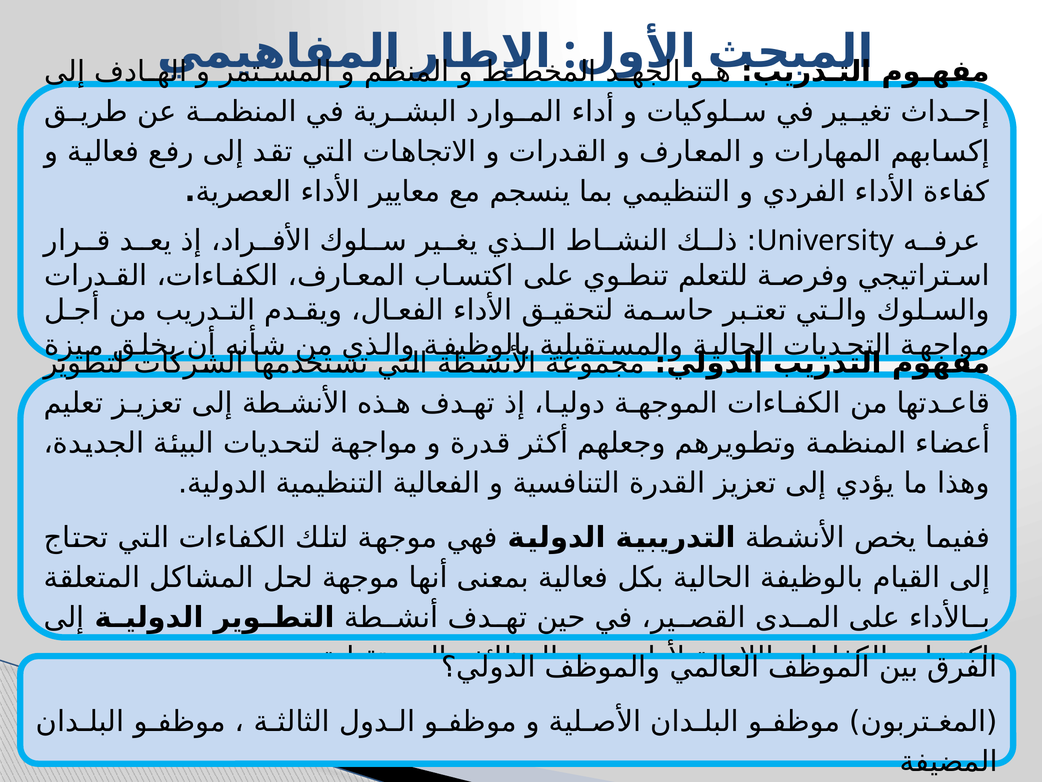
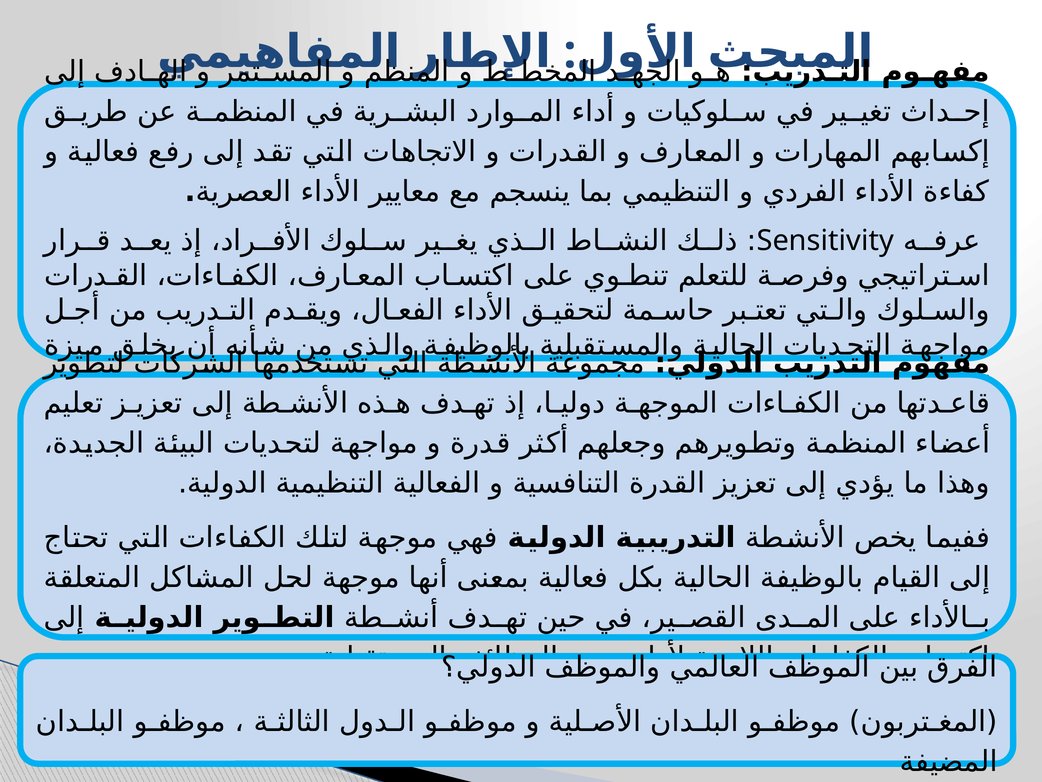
University: University -> Sensitivity (825, 241)
